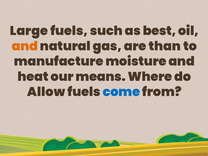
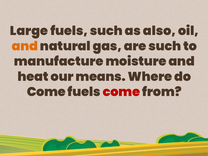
best: best -> also (159, 31)
are than: than -> such (165, 46)
Allow: Allow -> Come (46, 92)
come colour: blue -> red (121, 92)
